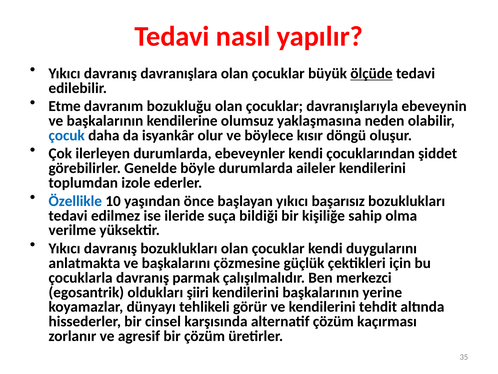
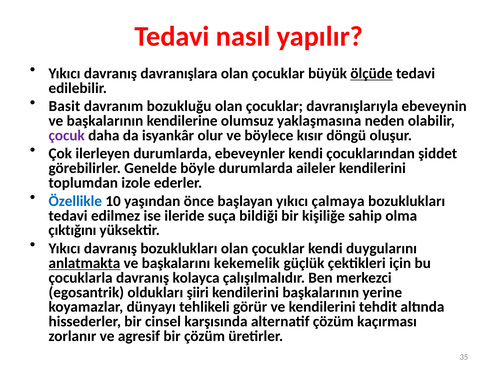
Etme: Etme -> Basit (64, 106)
çocuk colour: blue -> purple (67, 135)
başarısız: başarısız -> çalmaya (338, 201)
verilme: verilme -> çıktığını (72, 230)
anlatmakta underline: none -> present (84, 263)
çözmesine: çözmesine -> kekemelik (247, 263)
parmak: parmak -> kolayca (196, 277)
